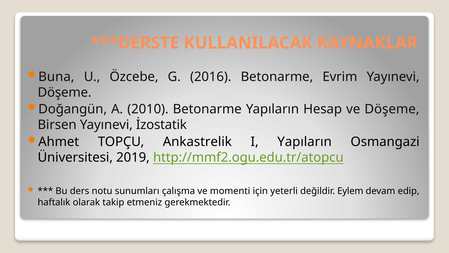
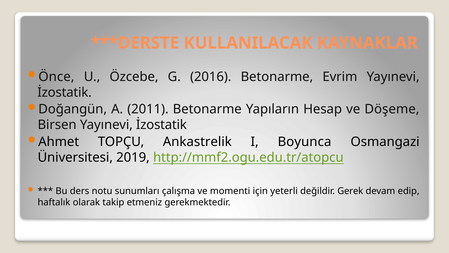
Buna: Buna -> Önce (56, 77)
Döşeme: Döşeme -> İzostatik (65, 92)
2010: 2010 -> 2011 (148, 109)
I Yapıların: Yapıların -> Boyunca (305, 142)
Eylem: Eylem -> Gerek (350, 191)
